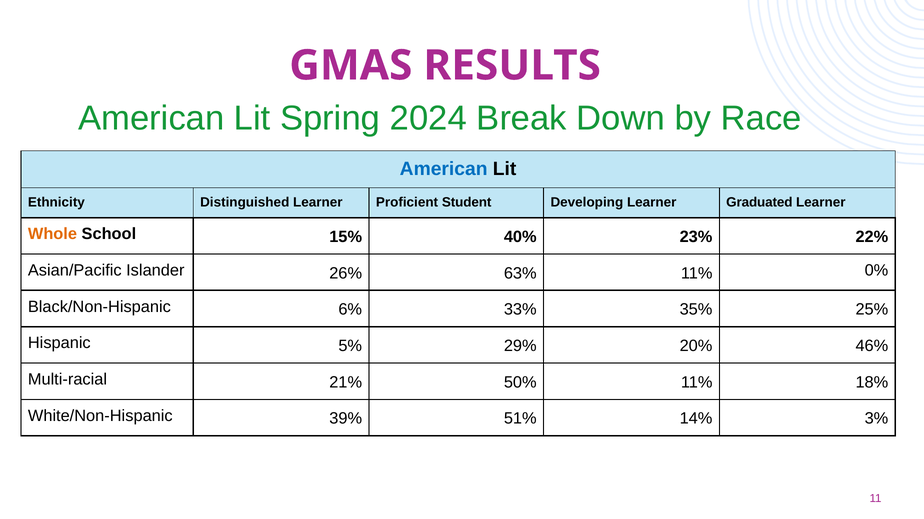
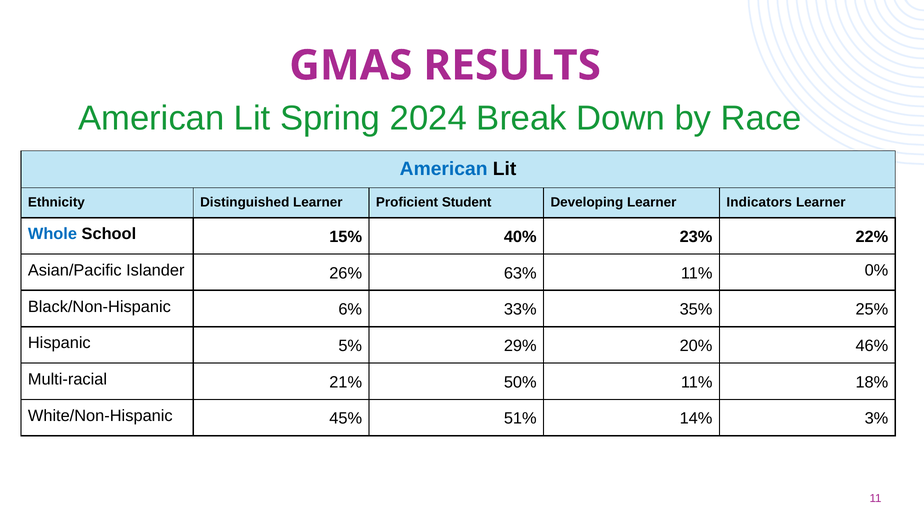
Graduated: Graduated -> Indicators (759, 203)
Whole colour: orange -> blue (52, 234)
39%: 39% -> 45% (346, 419)
